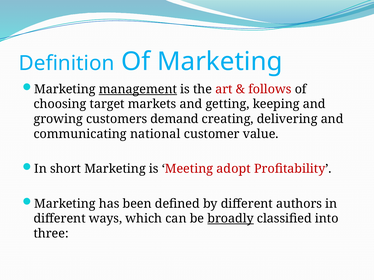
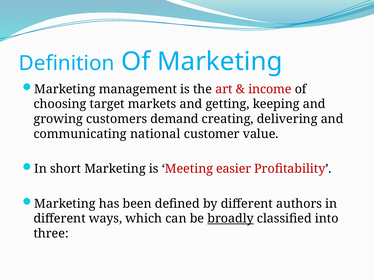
management underline: present -> none (138, 89)
follows: follows -> income (270, 89)
adopt: adopt -> easier (234, 169)
